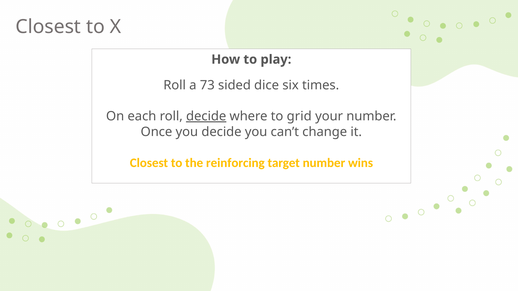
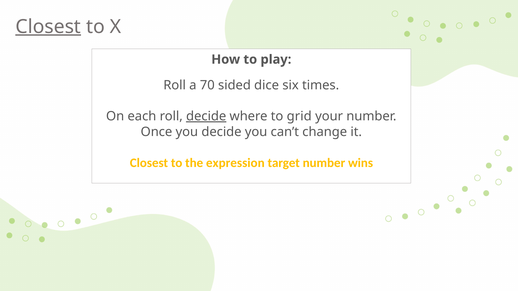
Closest underline: none -> present (48, 27)
73: 73 -> 70 (207, 85)
reinforcing: reinforcing -> expression (235, 163)
